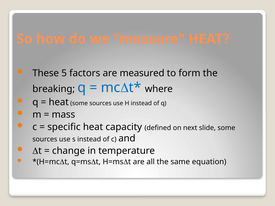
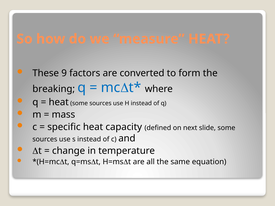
5: 5 -> 9 (64, 73)
measured: measured -> converted (142, 73)
